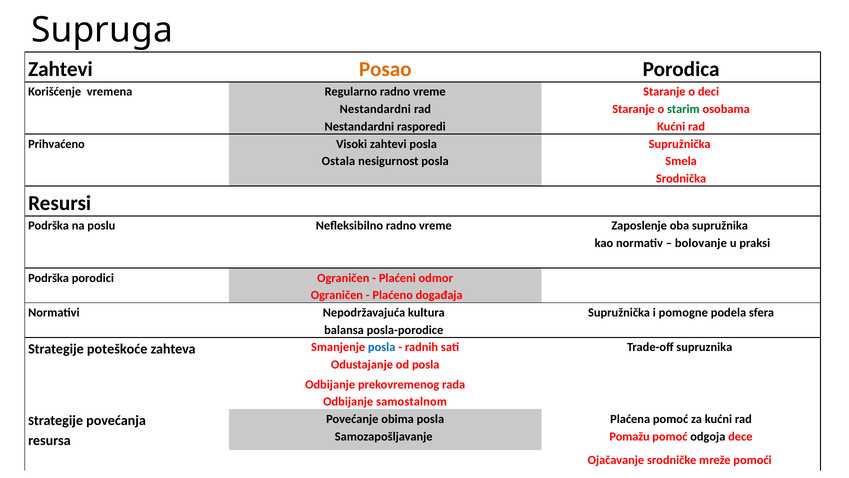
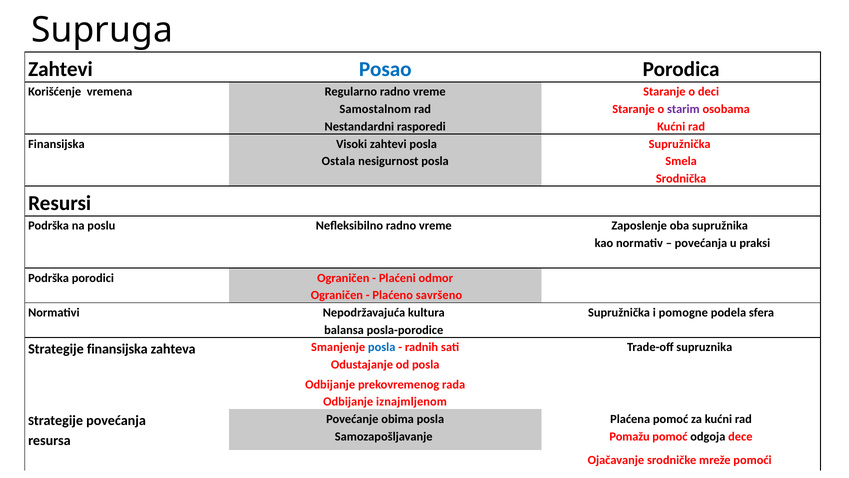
Posao colour: orange -> blue (385, 69)
Nestandardni: Nestandardni -> Samostalnom (375, 109)
starim colour: green -> purple (683, 109)
Prihvaćeno: Prihvaćeno -> Finansijska (56, 144)
bolovanje: bolovanje -> povećanja (701, 243)
događaja: događaja -> savršeno (439, 295)
Strategije poteškoće: poteškoće -> finansijska (117, 349)
samostalnom: samostalnom -> iznajmljenom (412, 401)
